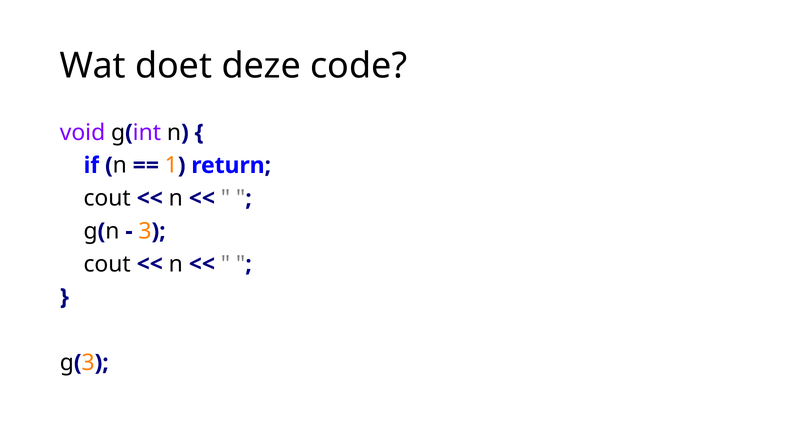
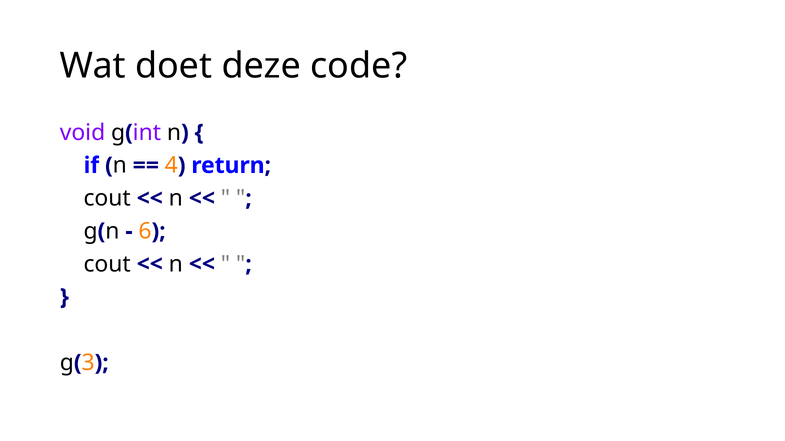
1: 1 -> 4 (171, 166)
3: 3 -> 6 (145, 231)
